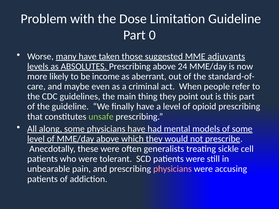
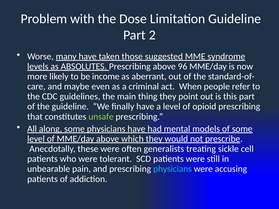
0: 0 -> 2 (152, 35)
adjuvants: adjuvants -> syndrome (226, 56)
24: 24 -> 96 (183, 66)
physicians colour: pink -> light blue (172, 169)
